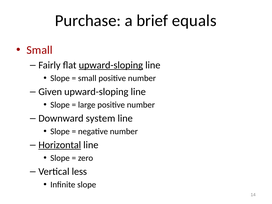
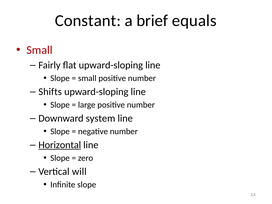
Purchase: Purchase -> Constant (88, 21)
upward-sloping underline: present -> none (111, 65)
Given: Given -> Shifts (50, 92)
less: less -> will (79, 172)
